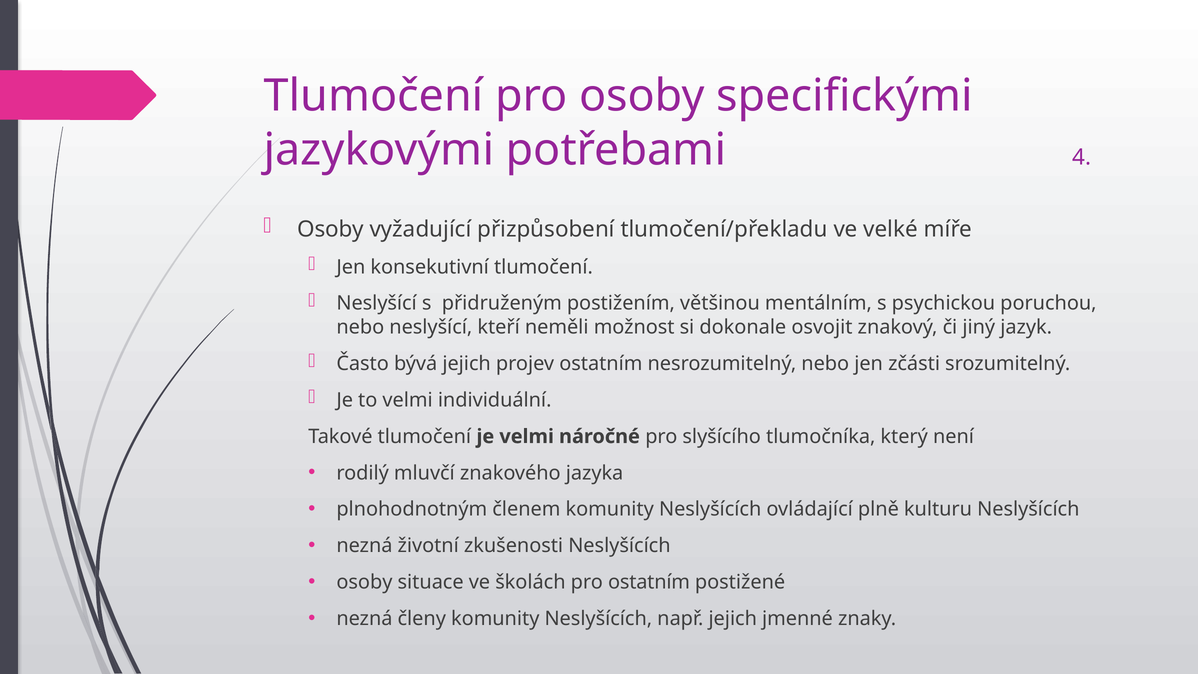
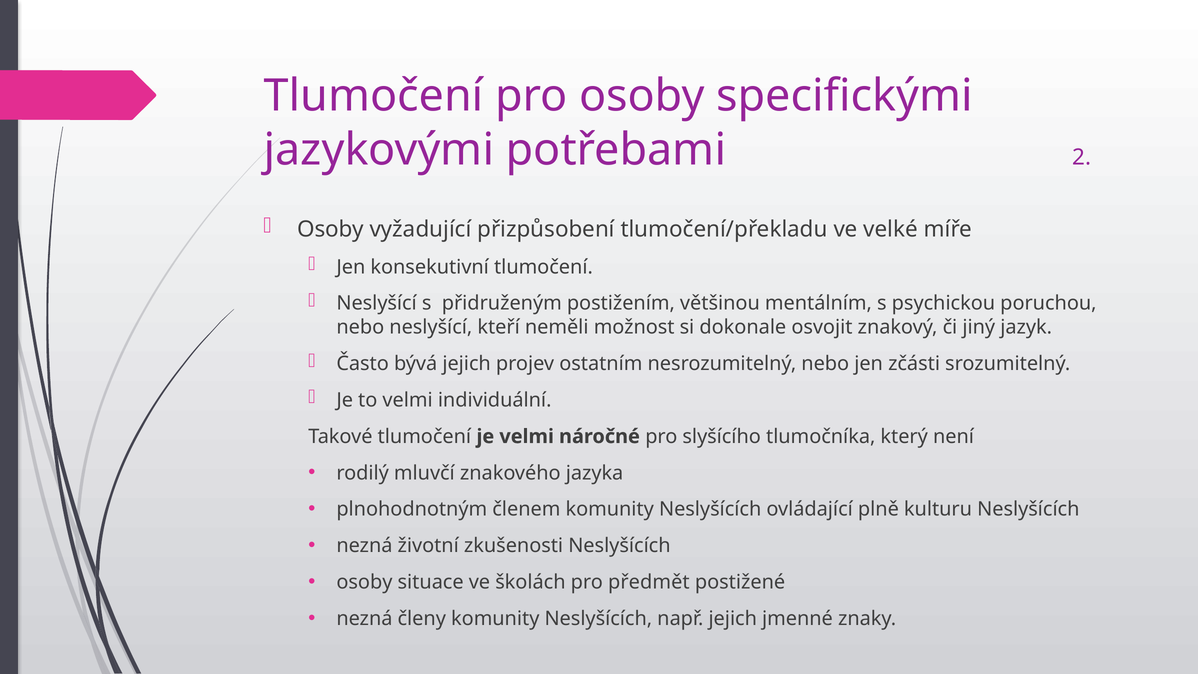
4: 4 -> 2 (1082, 157)
pro ostatním: ostatním -> předmět (649, 582)
